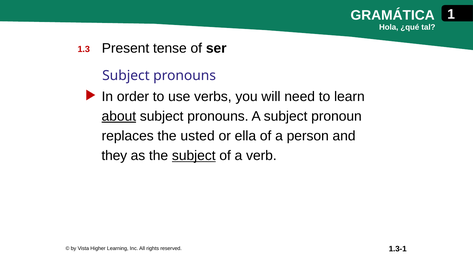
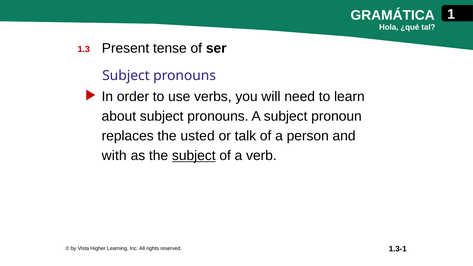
about underline: present -> none (119, 116)
ella: ella -> talk (245, 136)
they: they -> with (114, 156)
